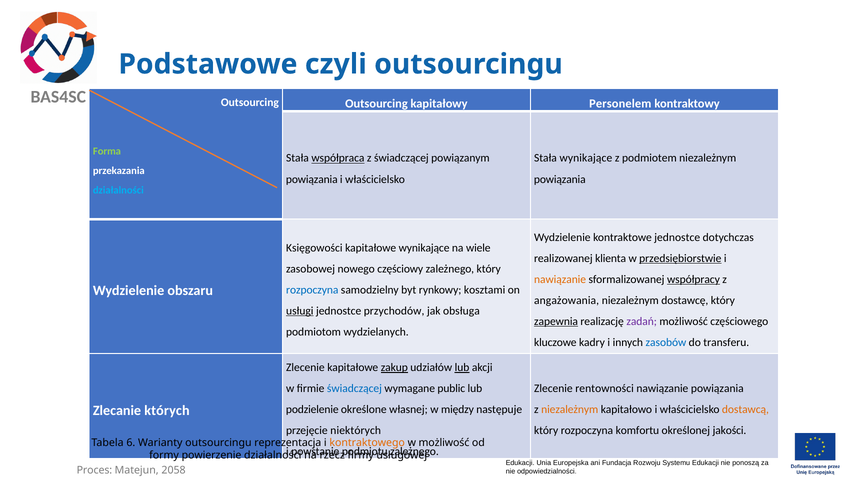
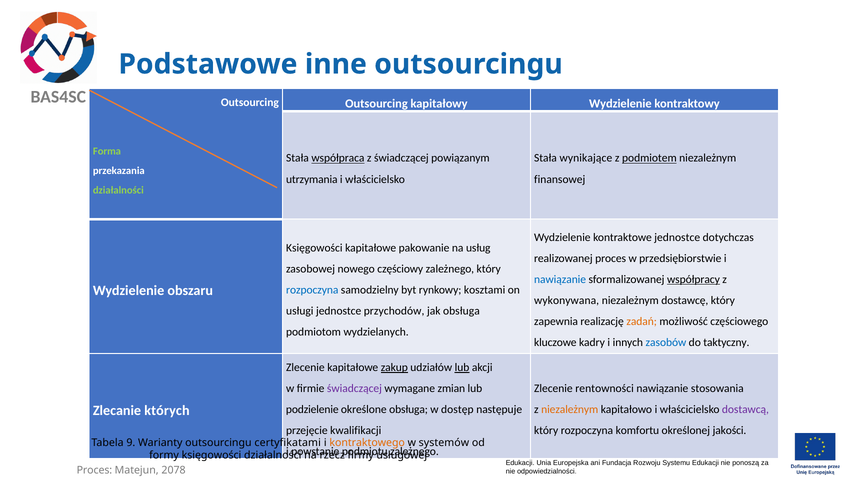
czyli: czyli -> inne (336, 64)
kapitałowy Personelem: Personelem -> Wydzielenie (620, 104)
podmiotem underline: none -> present (649, 158)
powiązania: powiązania -> utrzymania (312, 179)
powiązania: powiązania -> finansowej (560, 179)
działalności colour: light blue -> light green (118, 190)
kapitałowe wynikające: wynikające -> pakowanie (424, 248)
wiele: wiele -> usług (478, 248)
realizowanej klienta: klienta -> proces (611, 258)
przedsiębiorstwie underline: present -> none (680, 258)
nawiązanie colour: orange -> blue (560, 279)
angażowania: angażowania -> wykonywana (567, 300)
usługi underline: present -> none (300, 311)
zapewnia underline: present -> none (556, 321)
zadań colour: purple -> orange (642, 321)
transferu: transferu -> taktyczny (726, 342)
świadczącej colour: blue -> purple (354, 388)
public: public -> zmian (451, 388)
nawiązanie powiązania: powiązania -> stosowania (717, 388)
określone własnej: własnej -> obsługa (409, 409)
między: między -> dostęp (457, 409)
dostawcą colour: orange -> purple (745, 409)
niektórych: niektórych -> kwalifikacji (356, 430)
6: 6 -> 9 (131, 442)
reprezentacja: reprezentacja -> certyfikatami (288, 442)
w możliwość: możliwość -> systemów (444, 442)
formy powierzenie: powierzenie -> księgowości (211, 455)
2058: 2058 -> 2078 (174, 470)
